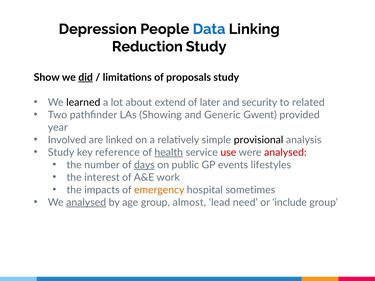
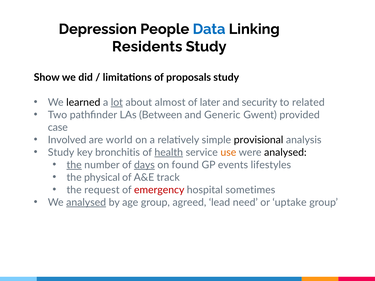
Reduction: Reduction -> Residents (147, 47)
did underline: present -> none (86, 77)
lot underline: none -> present (117, 102)
extend: extend -> almost (170, 102)
Showing: Showing -> Between (161, 115)
year: year -> case (58, 127)
linked: linked -> world (119, 140)
reference: reference -> bronchitis (118, 152)
use colour: red -> orange (228, 152)
analysed colour: red -> black (285, 152)
the underline: none -> present (74, 165)
public: public -> found (185, 165)
interest: interest -> physical (102, 178)
work: work -> track (168, 178)
impacts: impacts -> request (102, 190)
emergency colour: orange -> red (159, 190)
almost: almost -> agreed (189, 203)
include: include -> uptake (290, 203)
